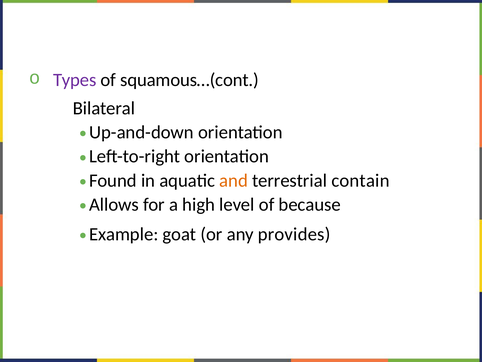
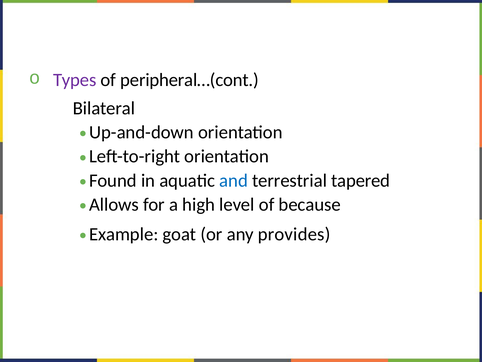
squamous…(cont: squamous…(cont -> peripheral…(cont (190, 80)
and colour: orange -> blue (234, 180)
contain: contain -> tapered (361, 180)
